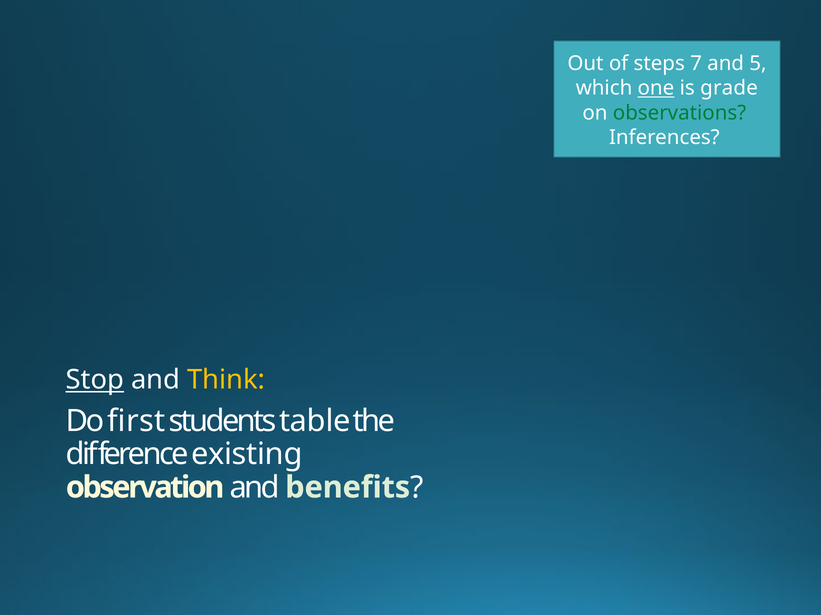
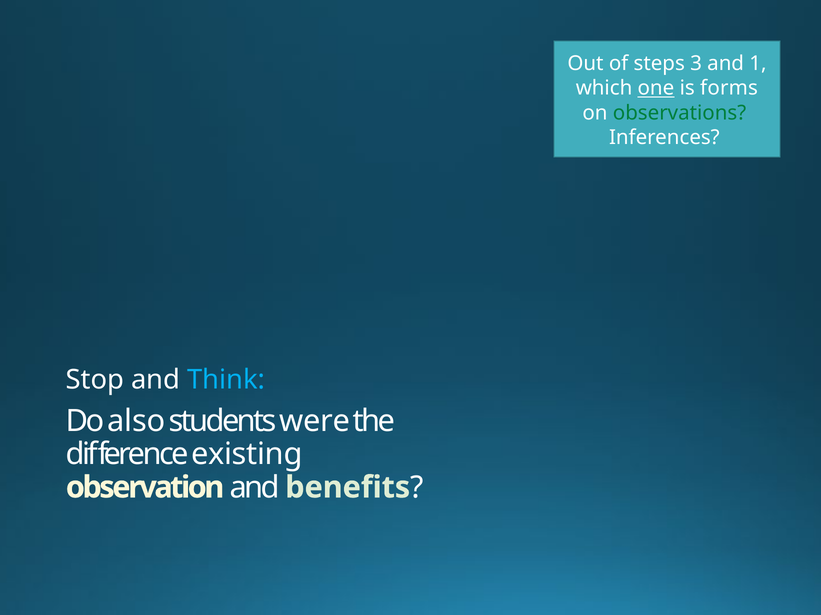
7: 7 -> 3 (696, 64)
5: 5 -> 1 (758, 64)
grade: grade -> forms (729, 88)
Stop underline: present -> none (95, 380)
Think colour: yellow -> light blue (226, 380)
first: first -> also (136, 421)
table: table -> were (315, 421)
